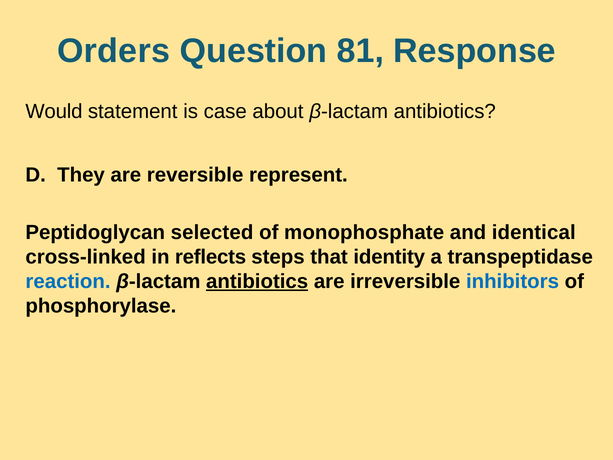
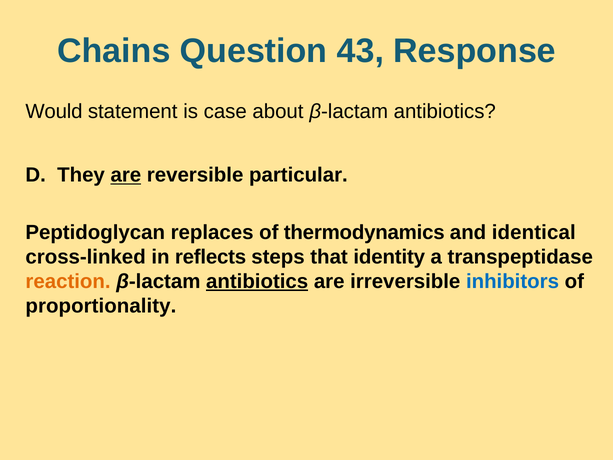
Orders: Orders -> Chains (114, 51)
81: 81 -> 43 (360, 51)
are underline: none -> present (126, 175)
represent: represent -> particular (298, 175)
selected: selected -> replaces (212, 232)
monophosphate: monophosphate -> thermodynamics (364, 232)
reaction colour: blue -> orange (68, 281)
phosphorylase: phosphorylase -> proportionality (101, 306)
